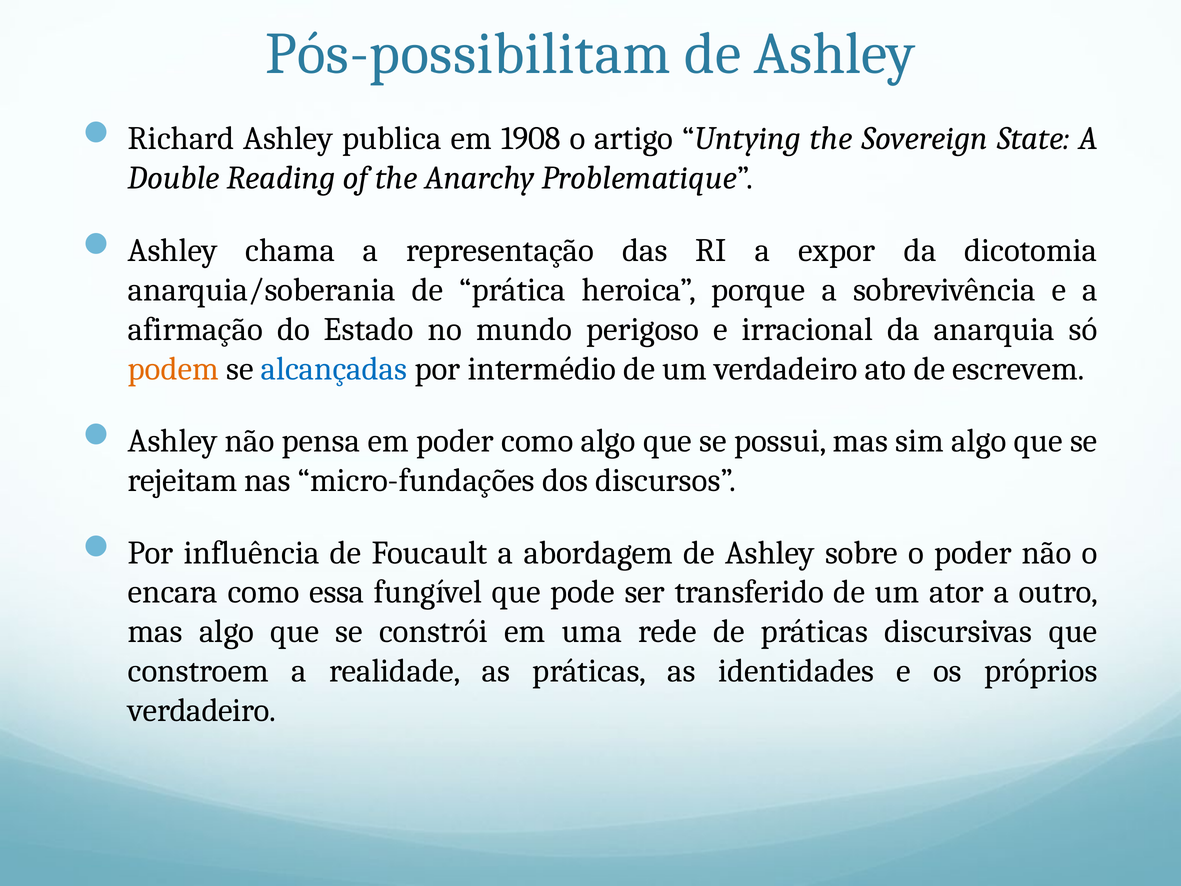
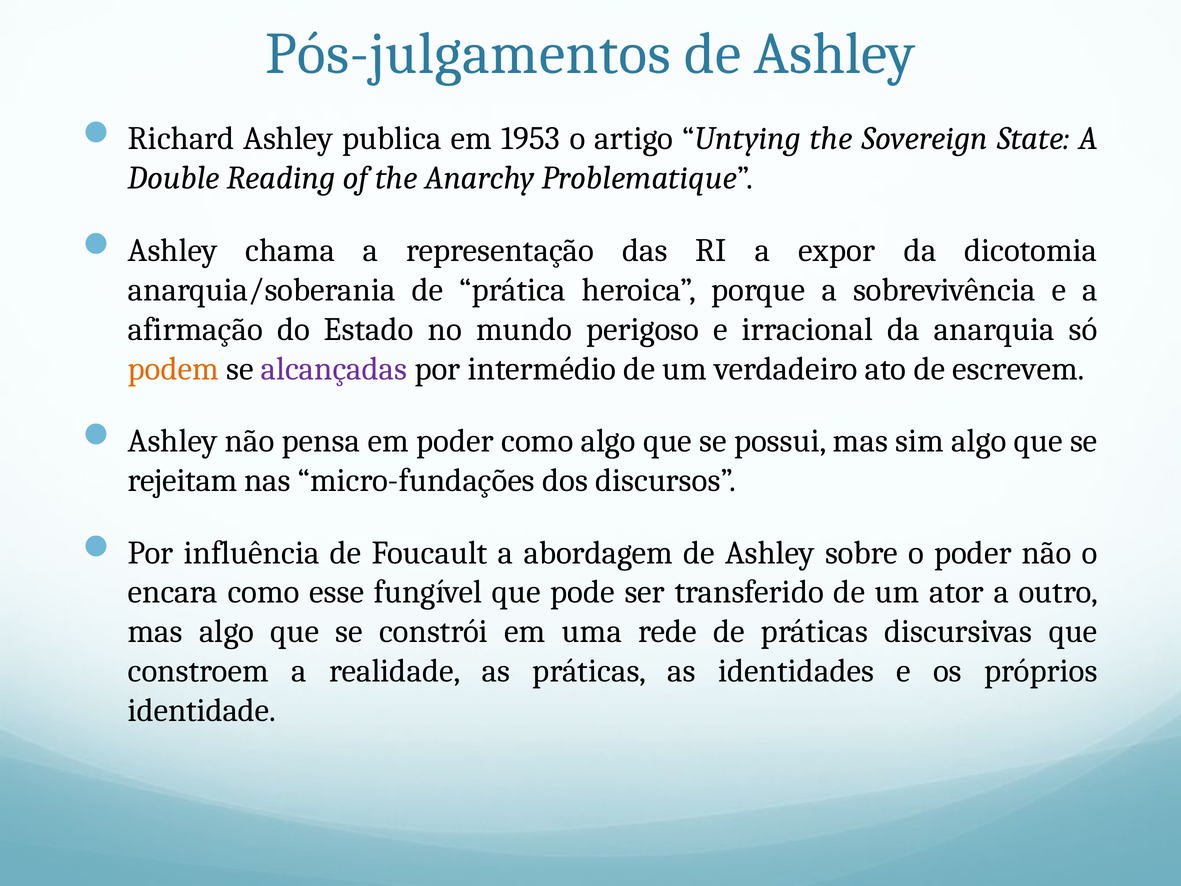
Pós-possibilitam: Pós-possibilitam -> Pós-julgamentos (468, 54)
1908: 1908 -> 1953 (531, 139)
alcançadas colour: blue -> purple (334, 369)
essa: essa -> esse (337, 592)
verdadeiro: verdadeiro -> identidade (202, 710)
